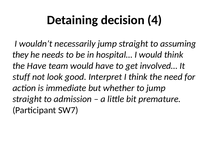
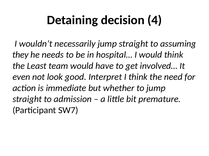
the Have: Have -> Least (37, 66)
stuff: stuff -> even (21, 77)
